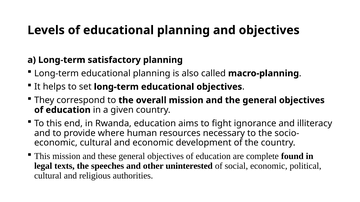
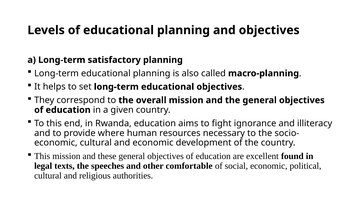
complete: complete -> excellent (262, 157)
uninterested: uninterested -> comfortable (189, 166)
